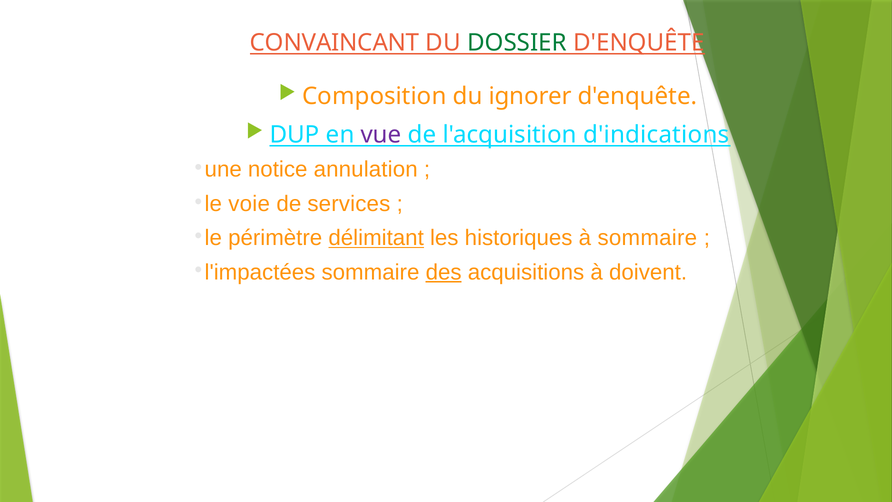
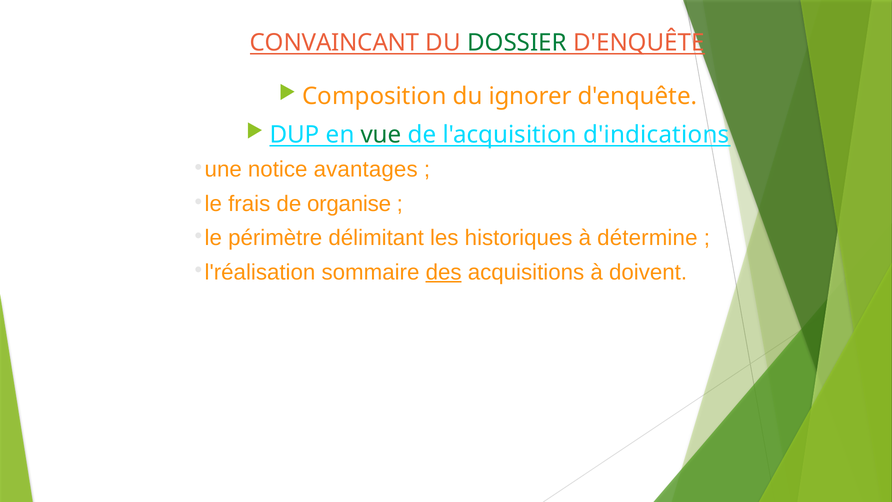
vue colour: purple -> green (381, 135)
annulation: annulation -> avantages (366, 169)
voie: voie -> frais (249, 204)
services: services -> organise (349, 204)
délimitant underline: present -> none (376, 238)
à sommaire: sommaire -> détermine (647, 238)
l'impactées: l'impactées -> l'réalisation (260, 272)
